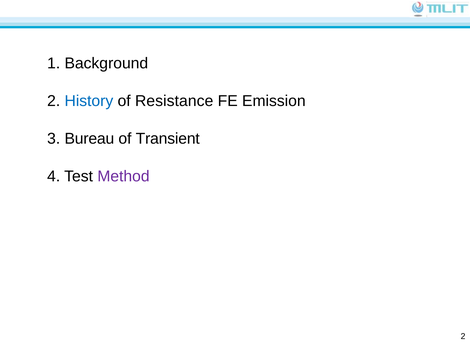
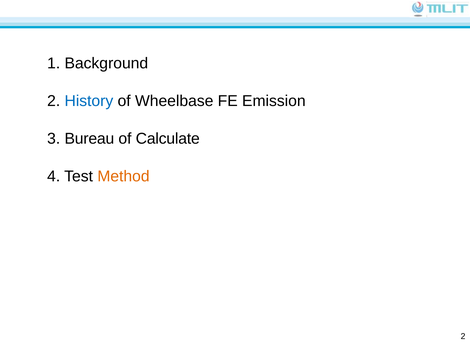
Resistance: Resistance -> Wheelbase (174, 101)
Transient: Transient -> Calculate (168, 138)
Method colour: purple -> orange (123, 176)
